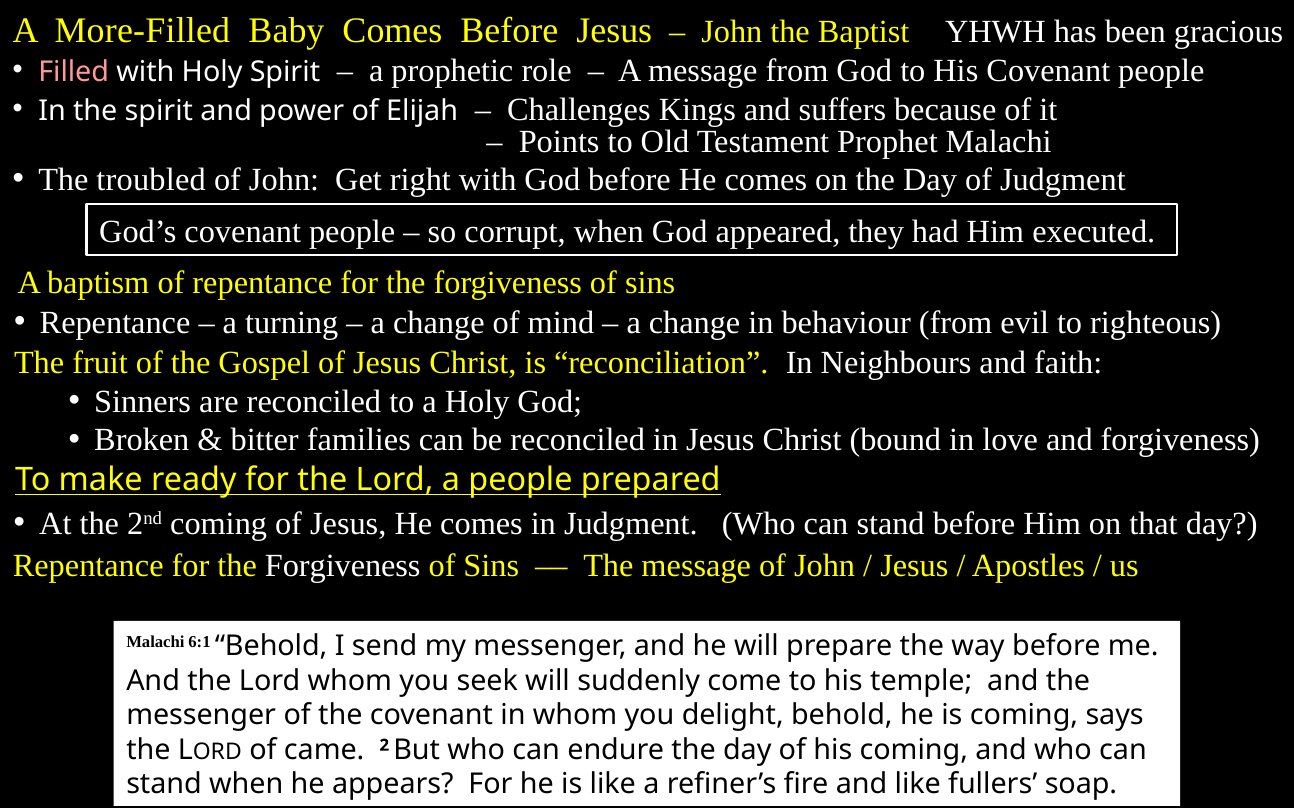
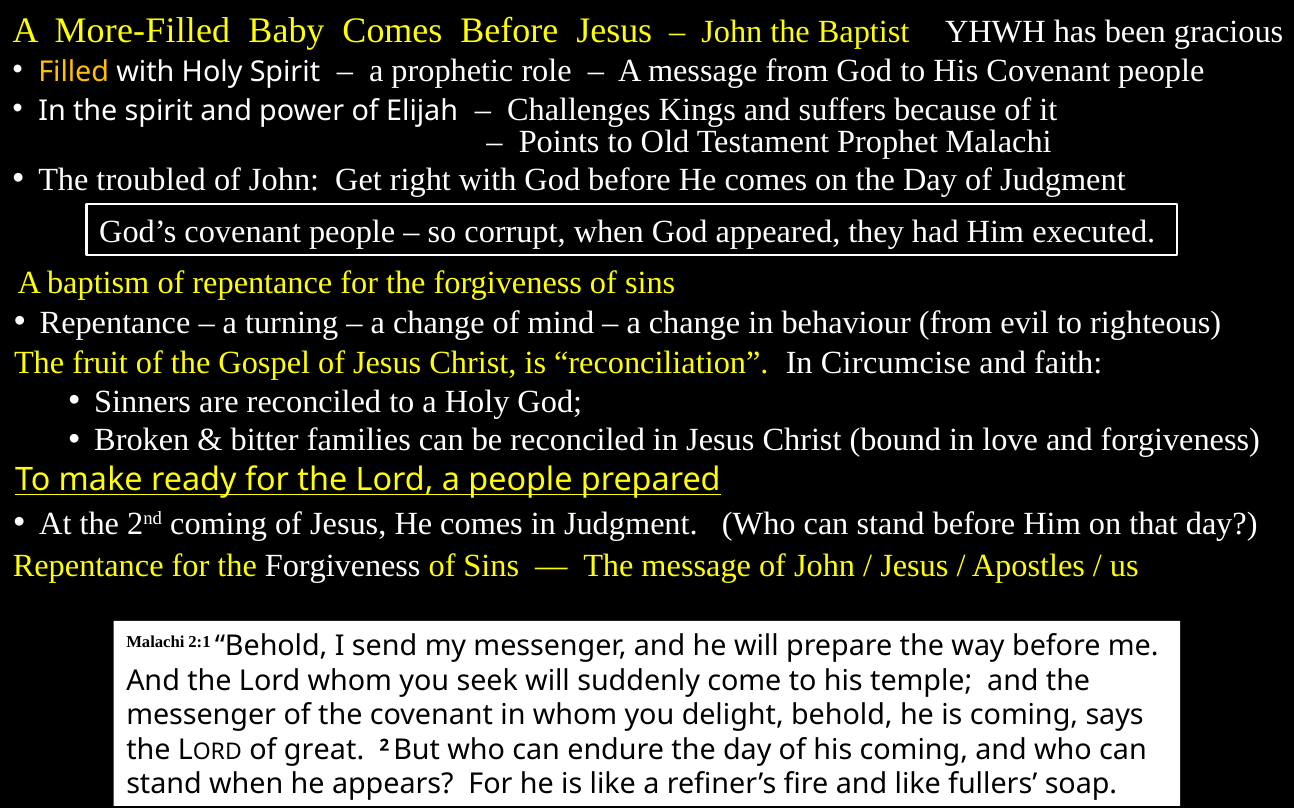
Filled colour: pink -> yellow (74, 72)
Neighbours: Neighbours -> Circumcise (896, 363)
6:1: 6:1 -> 2:1 (200, 642)
came: came -> great (324, 751)
